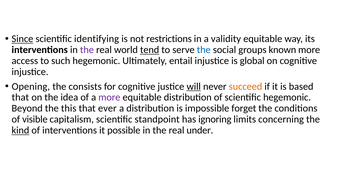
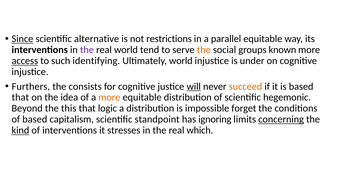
identifying: identifying -> alternative (97, 39)
validity: validity -> parallel (226, 39)
tend underline: present -> none (150, 50)
the colour: blue -> orange (204, 50)
access underline: none -> present (25, 61)
such hegemonic: hegemonic -> identifying (96, 61)
Ultimately entail: entail -> world (181, 61)
global: global -> under (252, 61)
Opening: Opening -> Furthers (31, 87)
more colour: purple -> orange (109, 98)
ever: ever -> logic (107, 109)
of visible: visible -> based (35, 120)
concerning underline: none -> present (281, 120)
possible: possible -> stresses (124, 131)
under: under -> which (200, 131)
